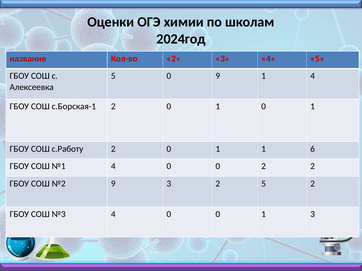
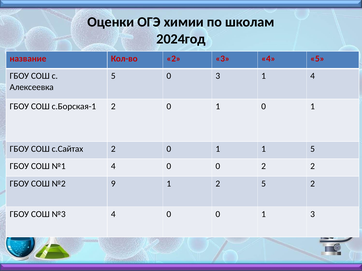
0 9: 9 -> 3 (218, 76)
с.Работу: с.Работу -> с.Сайтах (67, 149)
1 6: 6 -> 5 (313, 149)
9 3: 3 -> 1 (169, 184)
